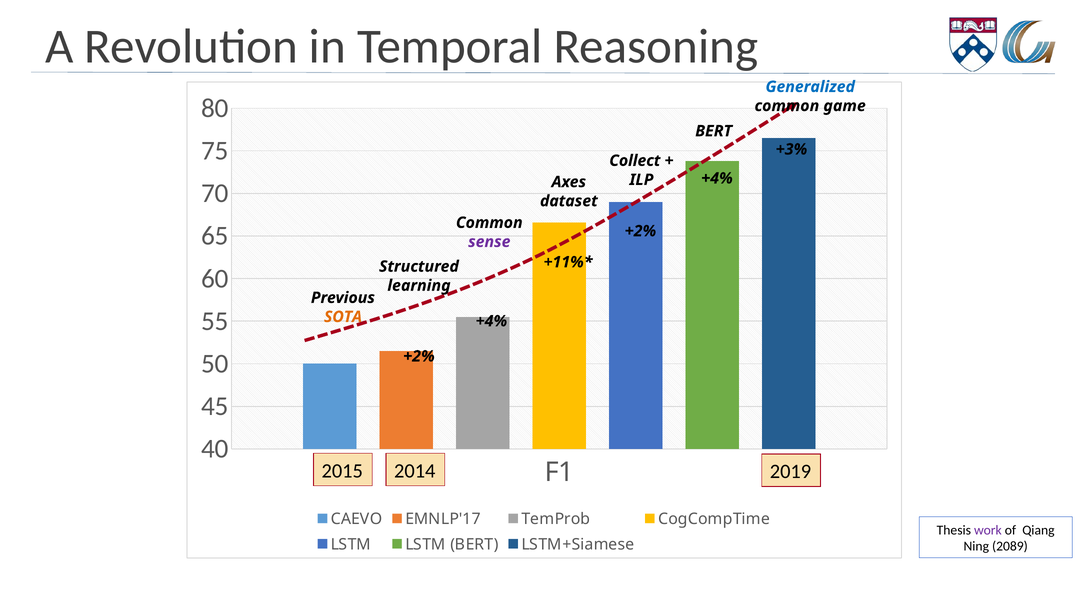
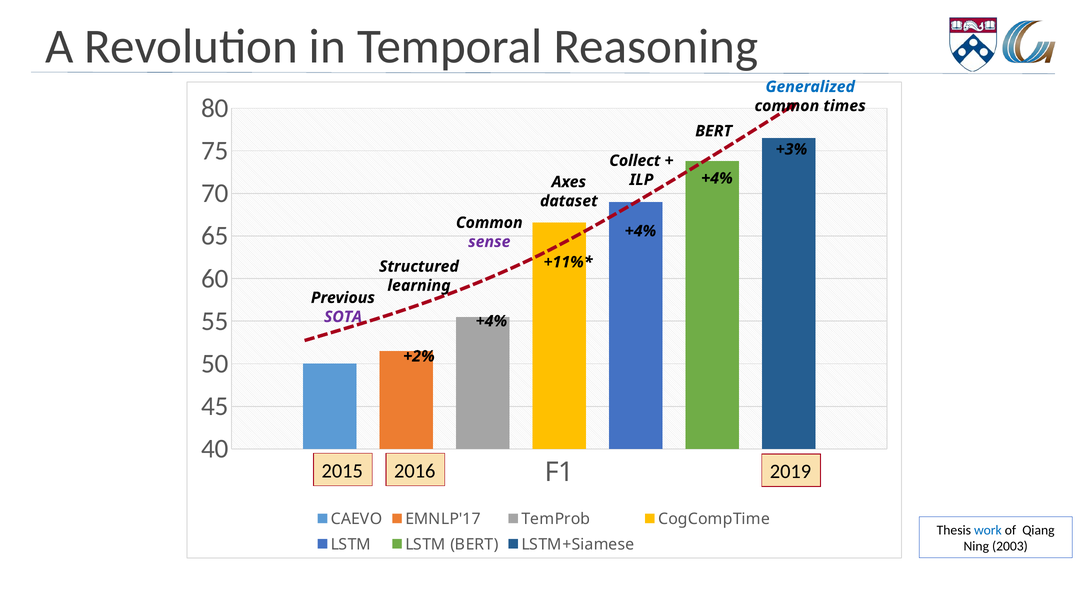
game: game -> times (845, 106)
+2%: +2% -> +4% (640, 231)
SOTA colour: orange -> purple (343, 317)
2014: 2014 -> 2016 (415, 471)
work colour: purple -> blue (988, 530)
2089: 2089 -> 2003 (1010, 547)
